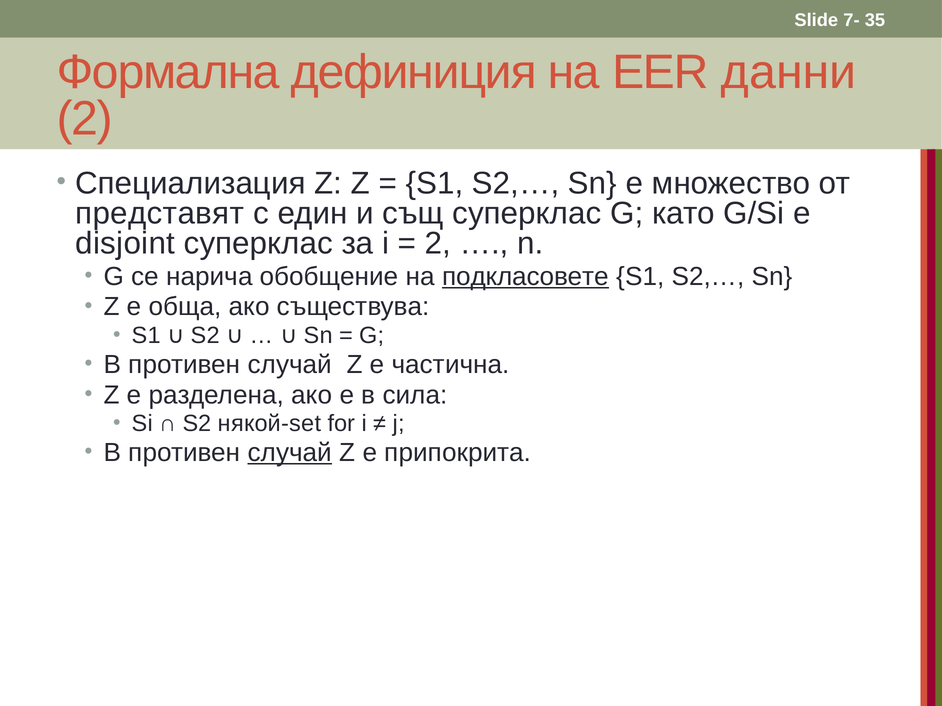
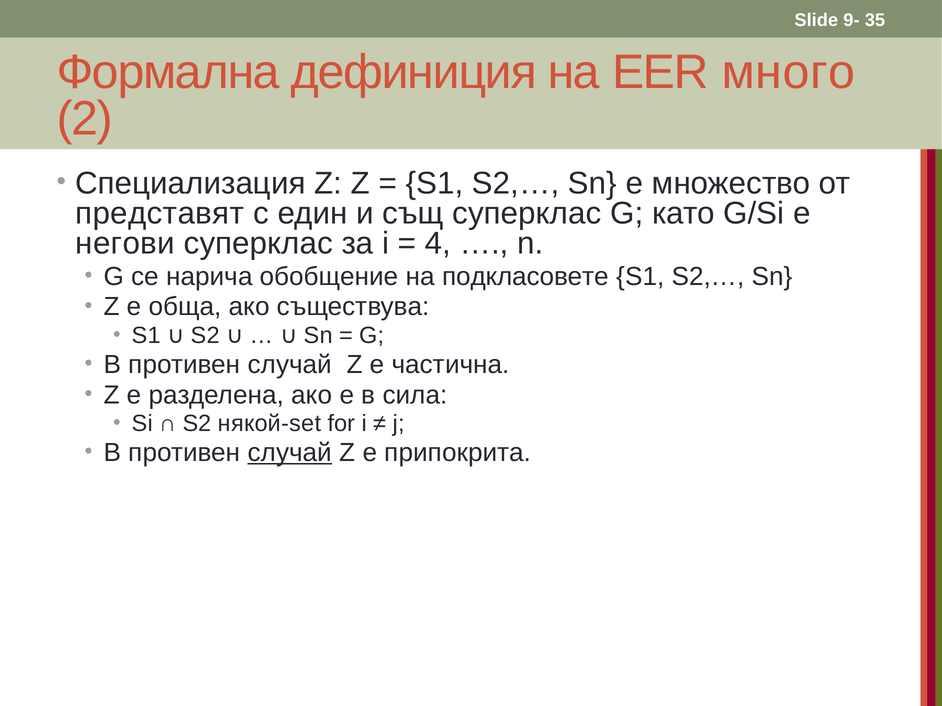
7-: 7- -> 9- (851, 20)
данни: данни -> много (788, 72)
disjoint: disjoint -> негови (125, 244)
2: 2 -> 4 (438, 244)
подкласовете underline: present -> none (525, 277)
